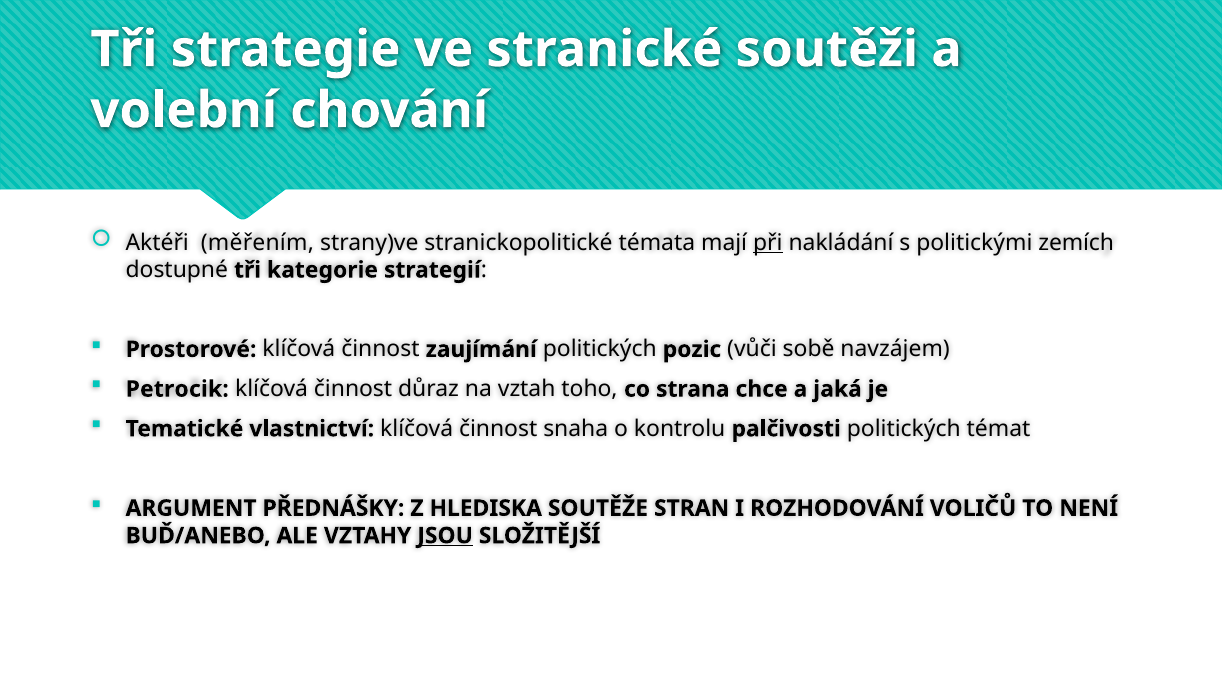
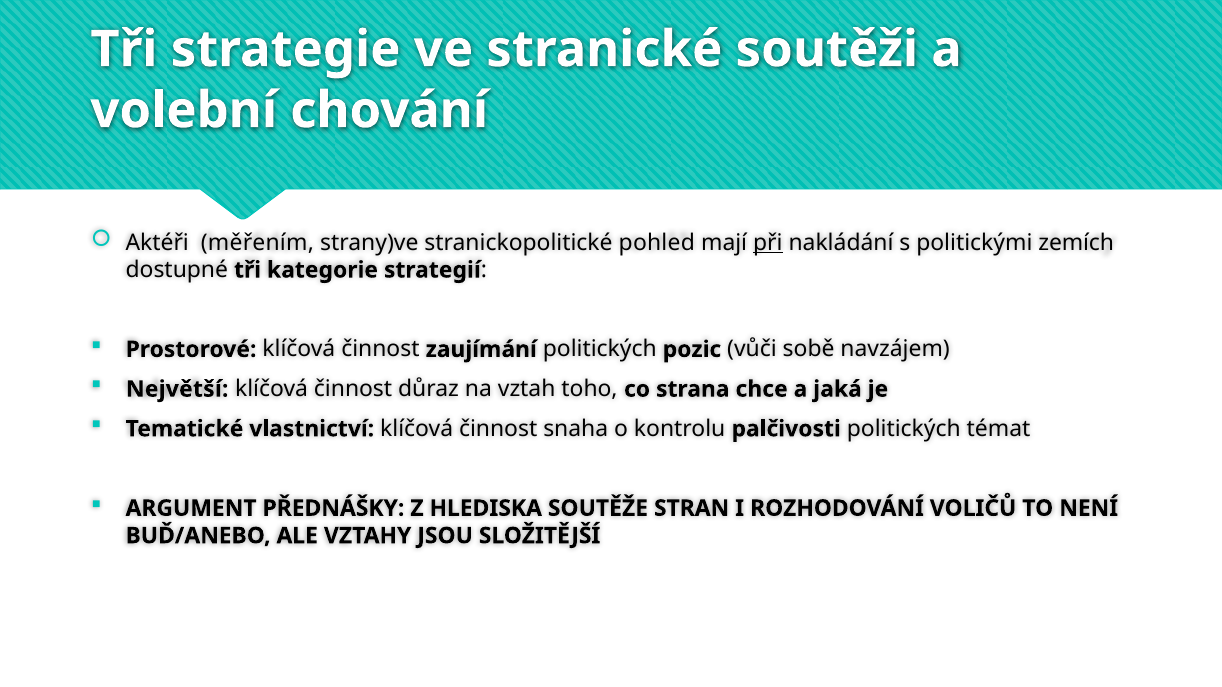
témata: témata -> pohled (657, 243)
Petrocik: Petrocik -> Největší (177, 389)
JSOU underline: present -> none (445, 536)
